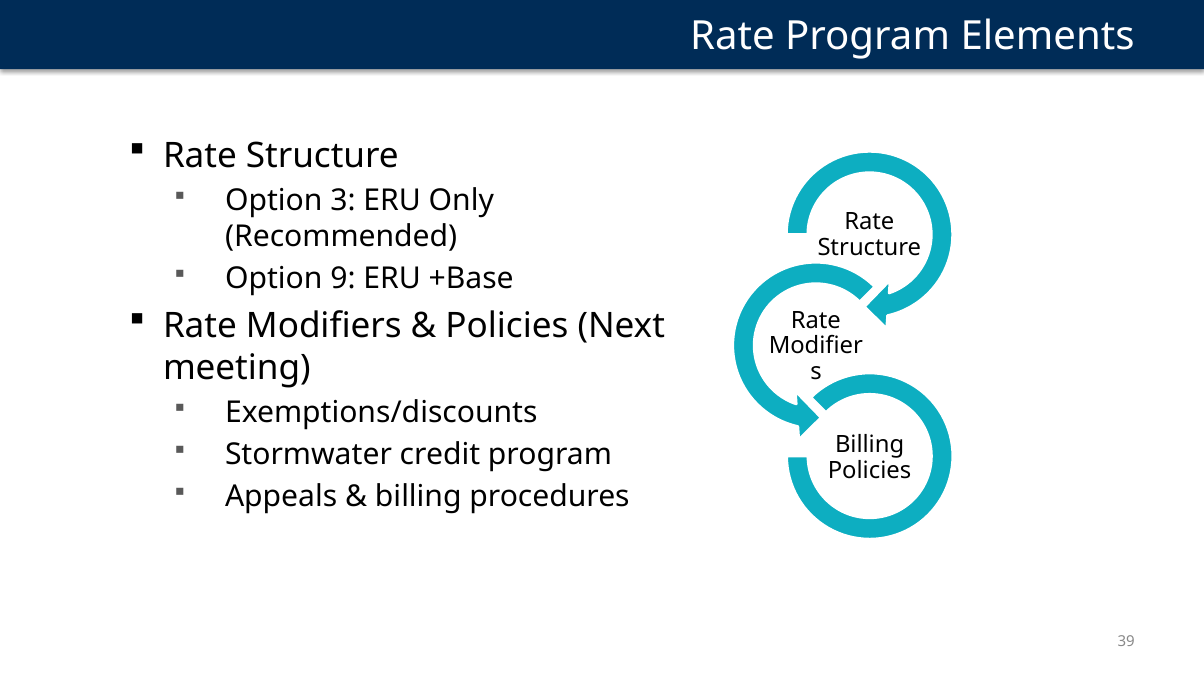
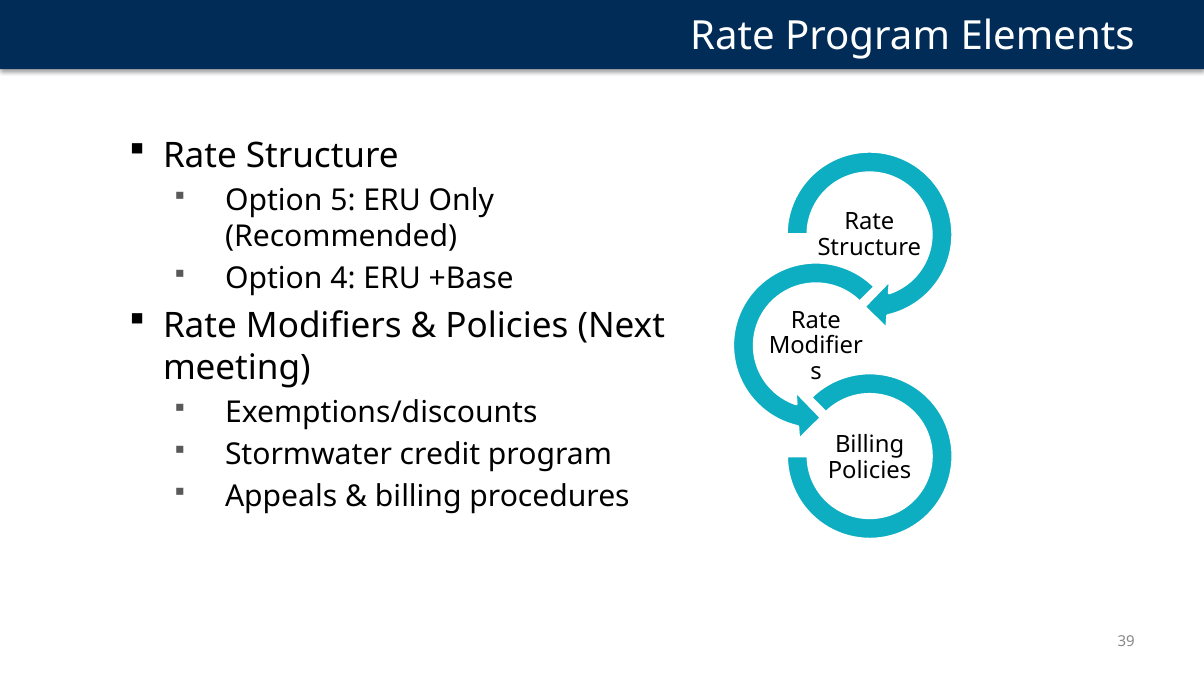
3: 3 -> 5 (343, 201)
9: 9 -> 4 (343, 279)
